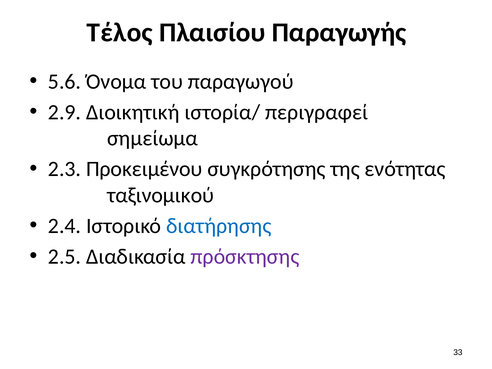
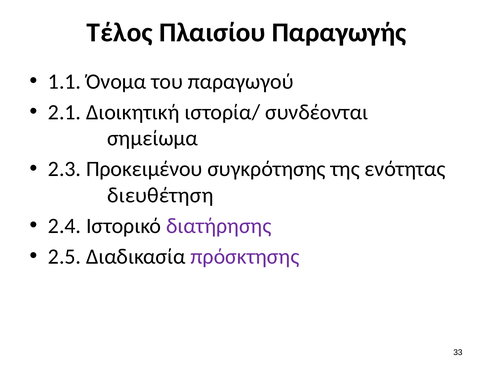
5.6: 5.6 -> 1.1 (65, 81)
2.9: 2.9 -> 2.1 (65, 112)
περιγραφεί: περιγραφεί -> συνδέονται (317, 112)
ταξινομικού: ταξινομικού -> διευθέτηση (160, 195)
διατήρησης colour: blue -> purple (219, 226)
